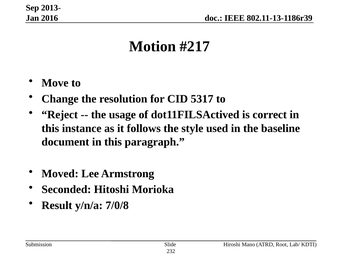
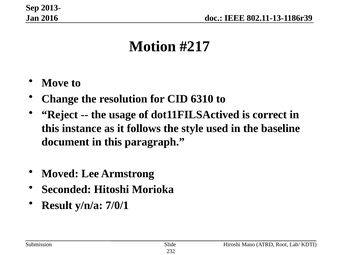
5317: 5317 -> 6310 (202, 99)
7/0/8: 7/0/8 -> 7/0/1 (117, 205)
